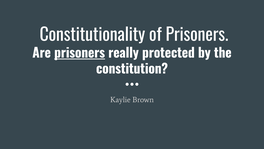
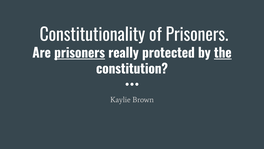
the underline: none -> present (223, 53)
